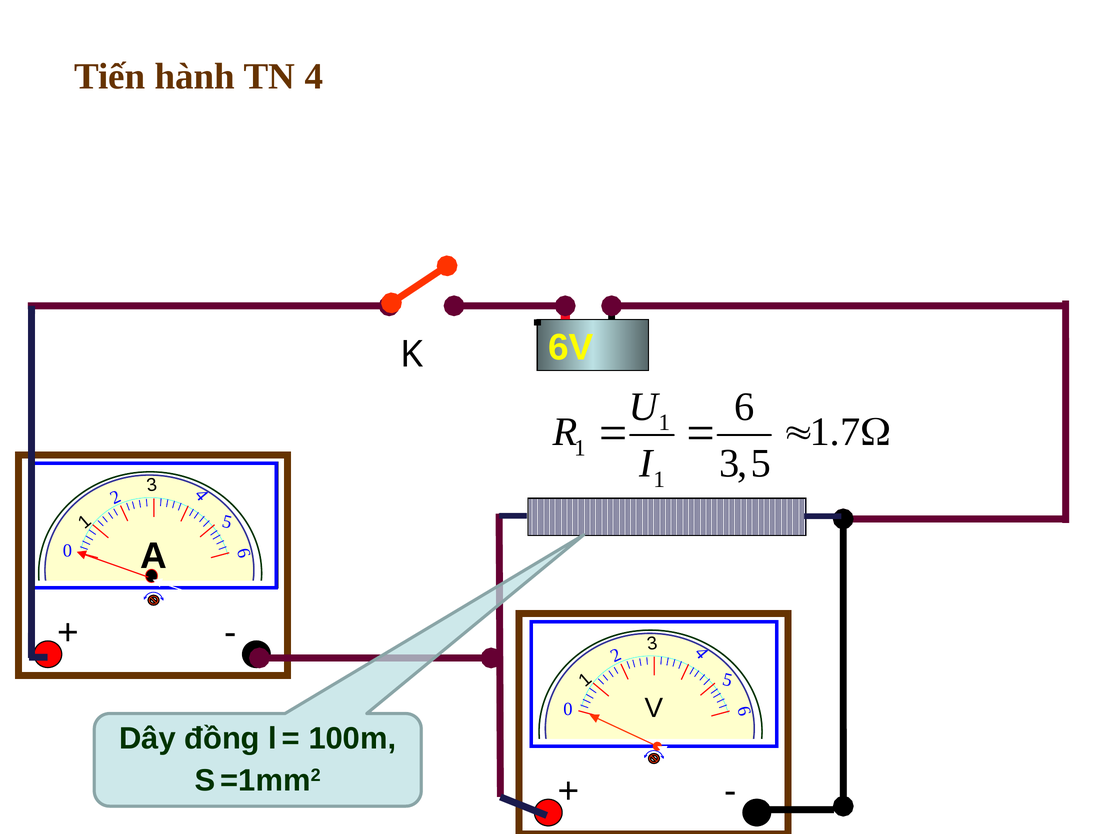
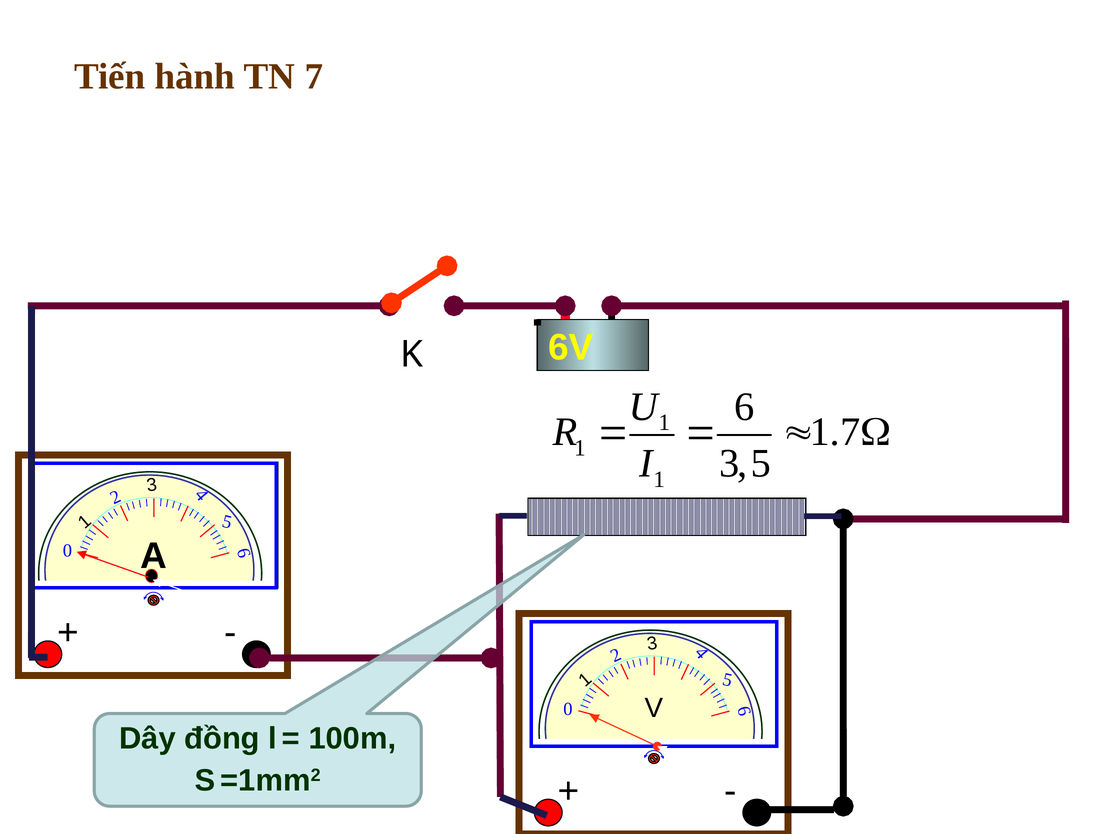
TN 4: 4 -> 7 (314, 77)
